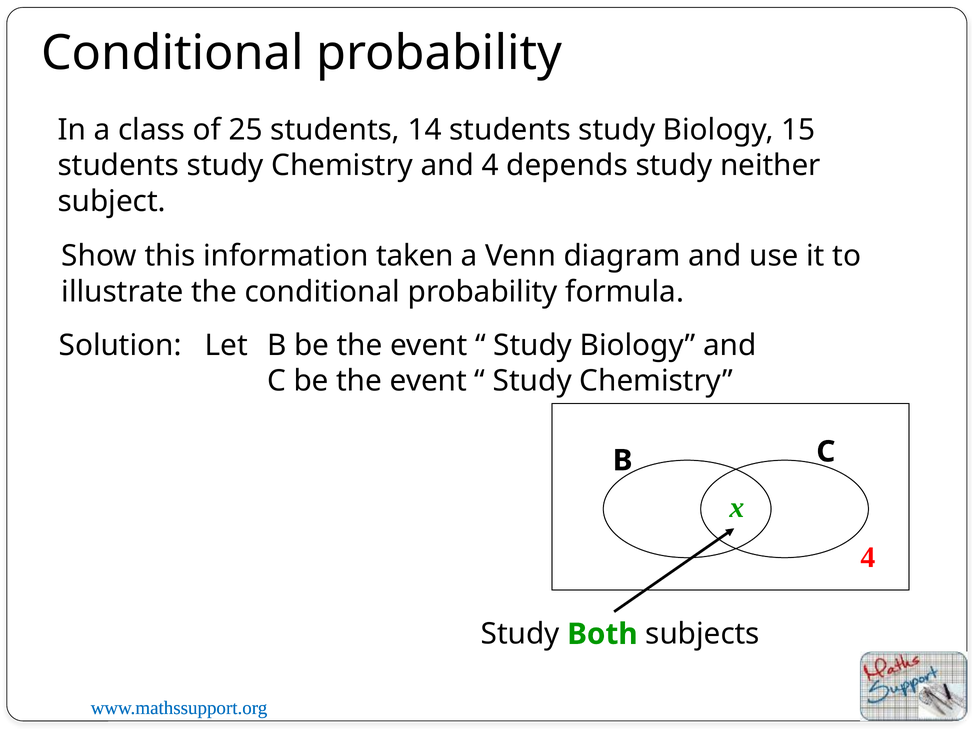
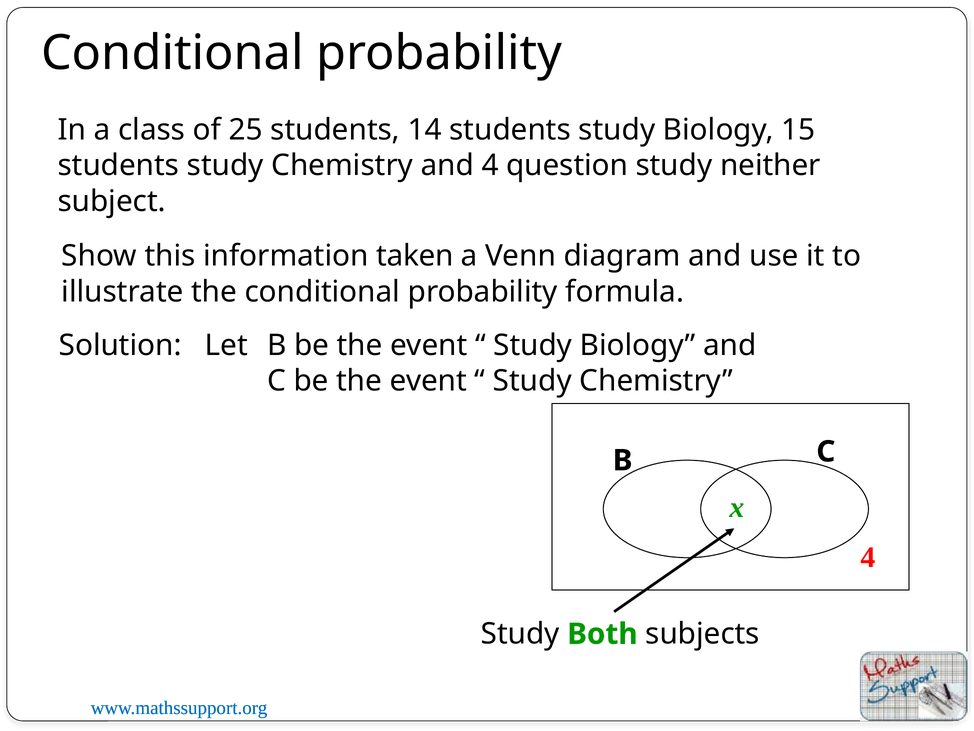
depends: depends -> question (567, 165)
